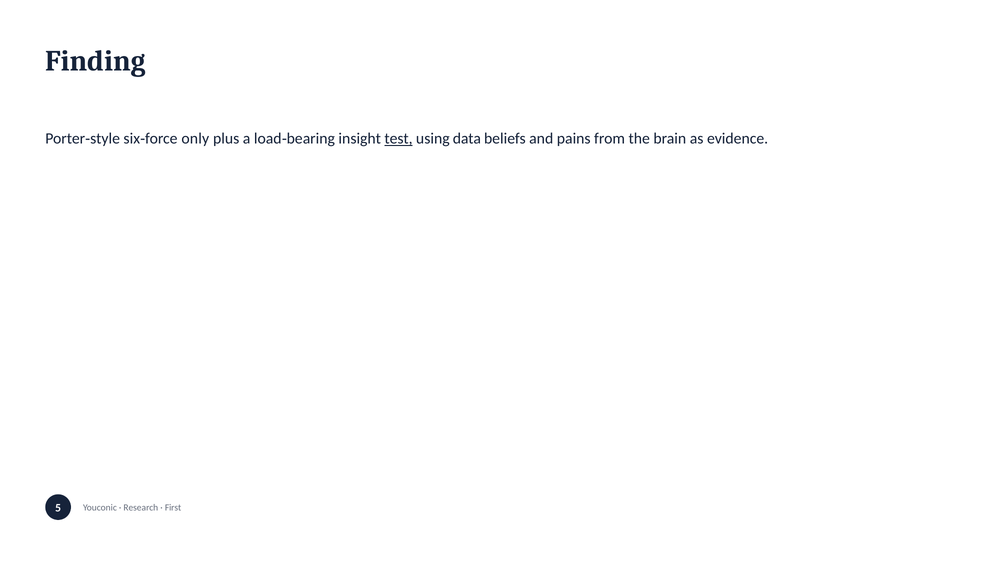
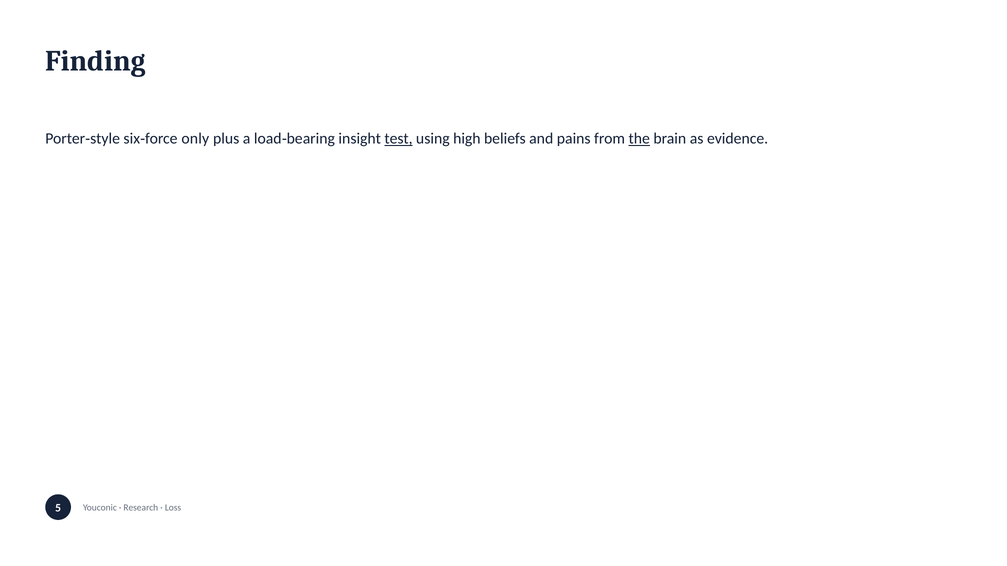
data: data -> high (467, 139)
the underline: none -> present (639, 139)
First: First -> Loss (173, 508)
